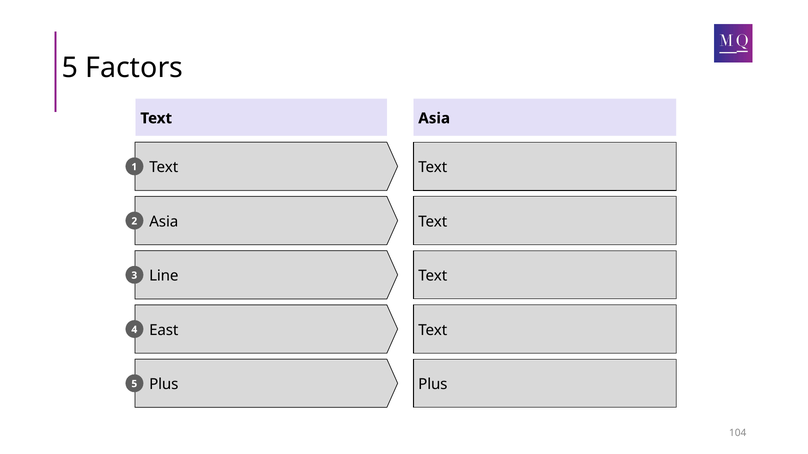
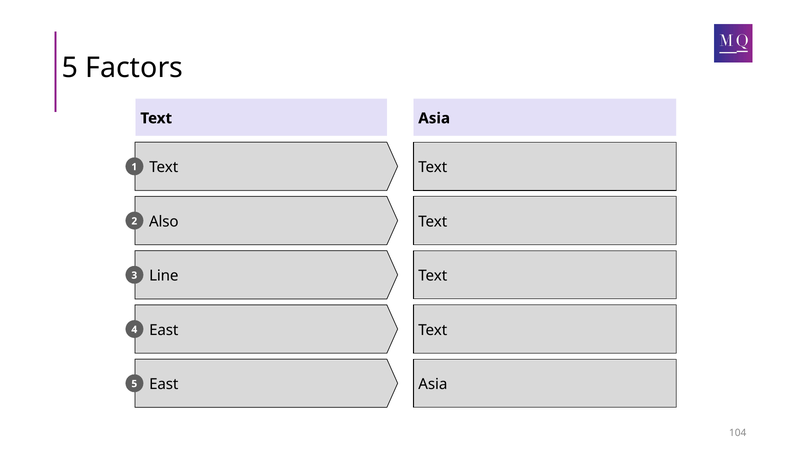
Asia: Asia -> Also (164, 222)
Plus: Plus -> East (164, 385)
5 Plus: Plus -> Asia (433, 385)
